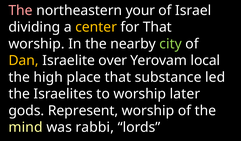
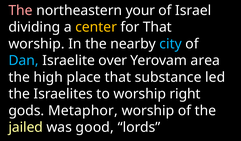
city colour: light green -> light blue (171, 44)
Dan colour: yellow -> light blue (24, 61)
local: local -> area (205, 61)
later: later -> right (185, 94)
Represent: Represent -> Metaphor (83, 111)
mind: mind -> jailed (26, 128)
rabbi: rabbi -> good (95, 128)
